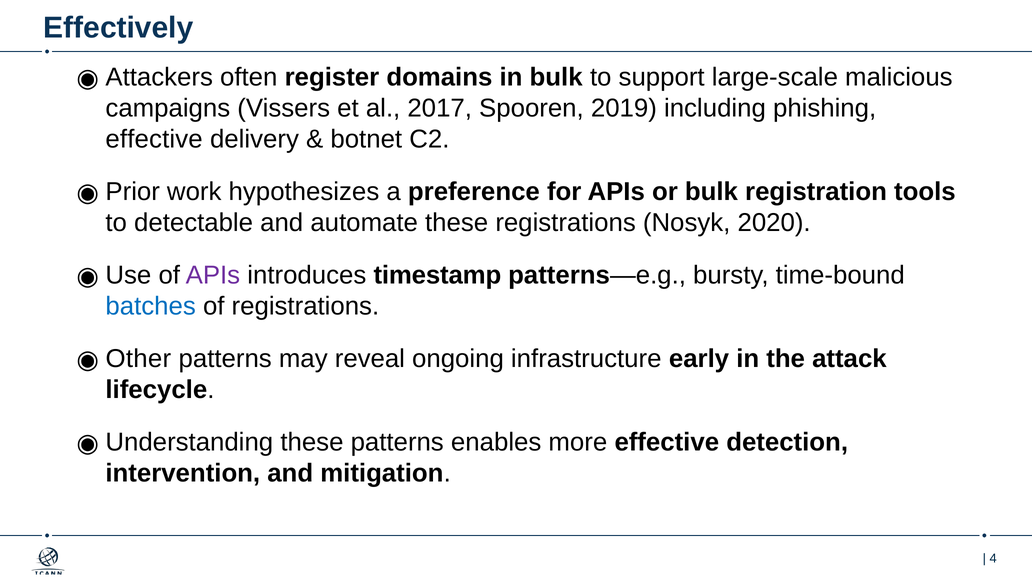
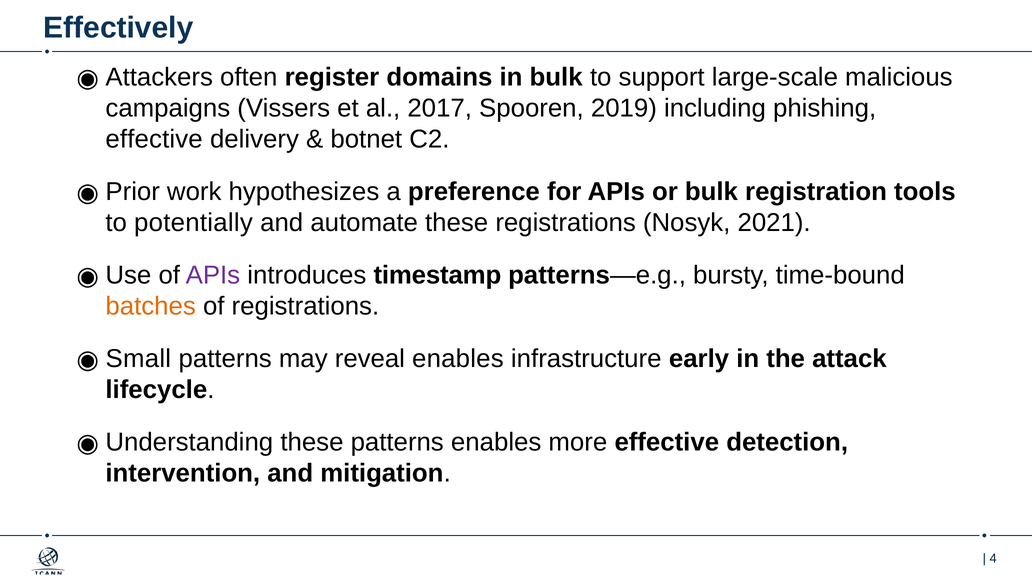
detectable: detectable -> potentially (193, 222)
2020: 2020 -> 2021 (774, 222)
batches colour: blue -> orange (151, 306)
Other: Other -> Small (138, 358)
reveal ongoing: ongoing -> enables (458, 358)
